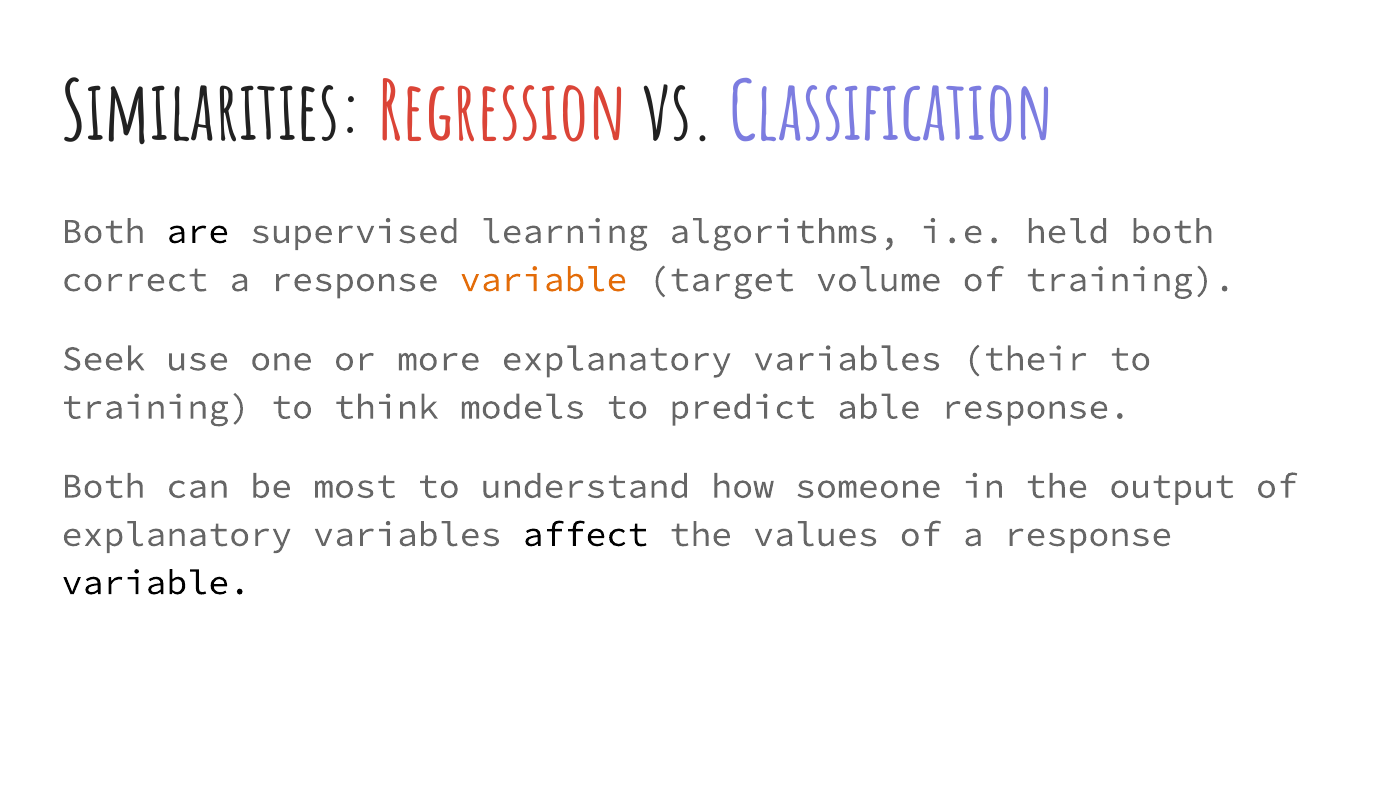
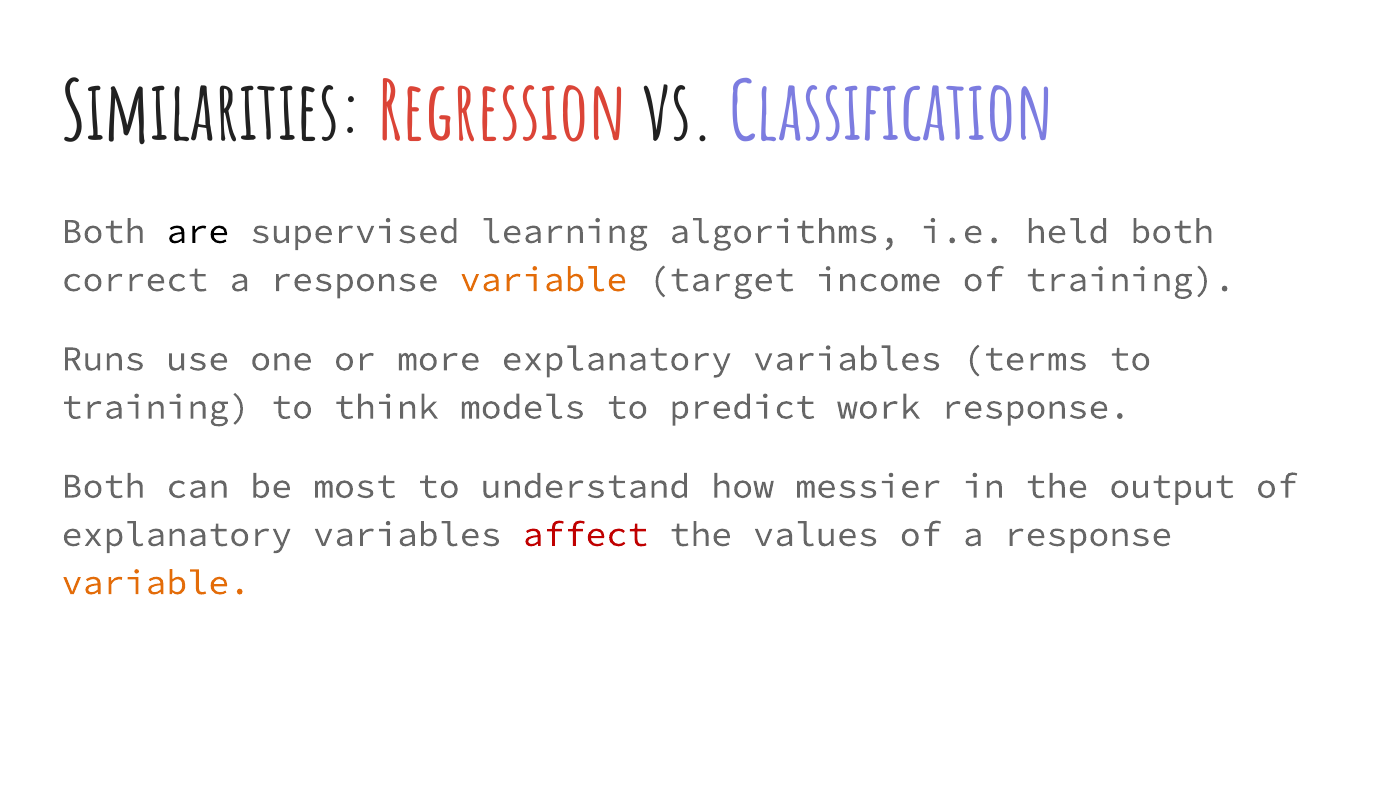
volume: volume -> income (879, 280)
Seek: Seek -> Runs (104, 359)
their: their -> terms (1026, 359)
able: able -> work (879, 407)
someone: someone -> messier (868, 486)
affect colour: black -> red (585, 534)
variable colour: black -> orange (156, 582)
